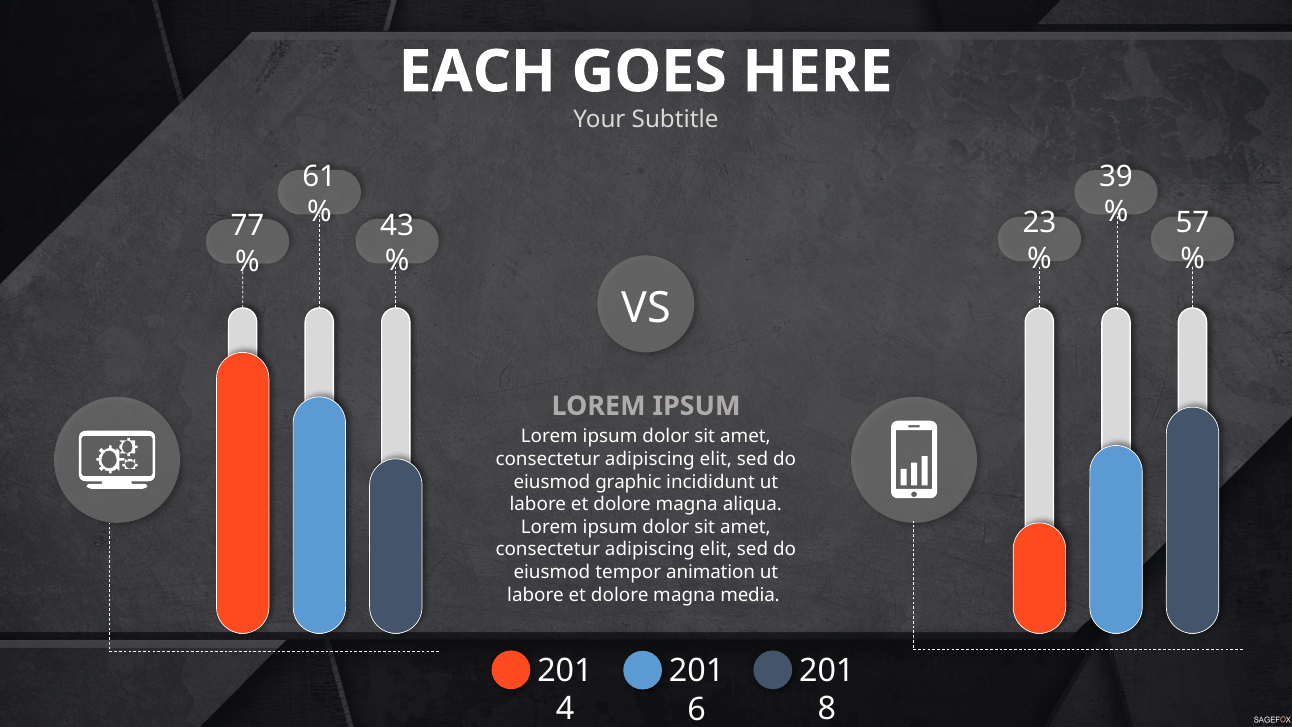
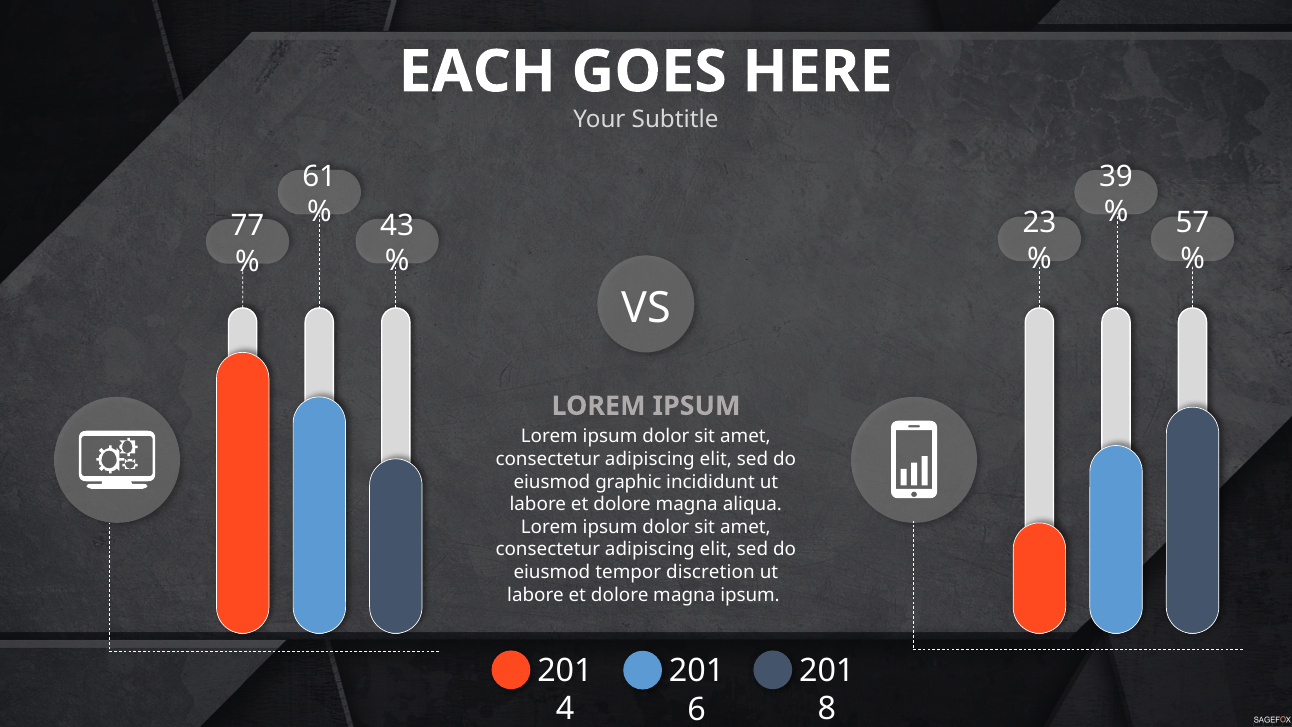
animation: animation -> discretion (710, 572)
magna media: media -> ipsum (750, 595)
